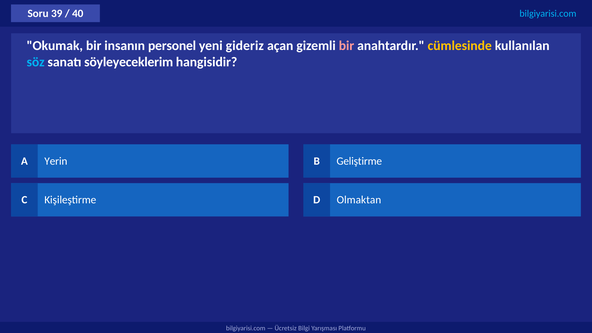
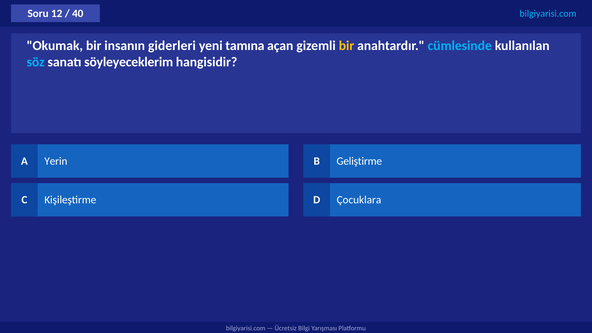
39: 39 -> 12 (57, 14)
personel: personel -> giderleri (172, 46)
gideriz: gideriz -> tamına (245, 46)
bir colour: pink -> yellow (346, 46)
cümlesinde colour: yellow -> light blue (460, 46)
Olmaktan: Olmaktan -> Çocuklara (359, 200)
